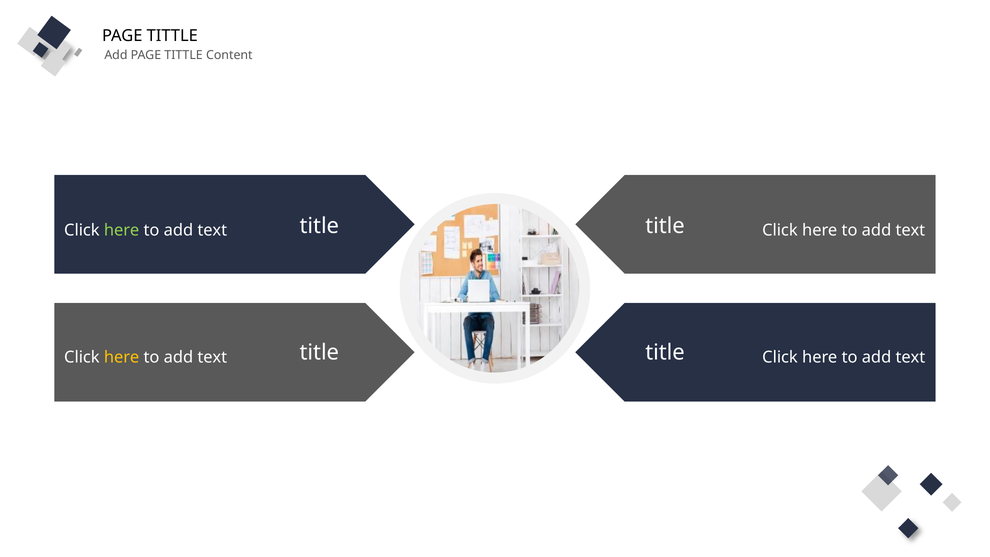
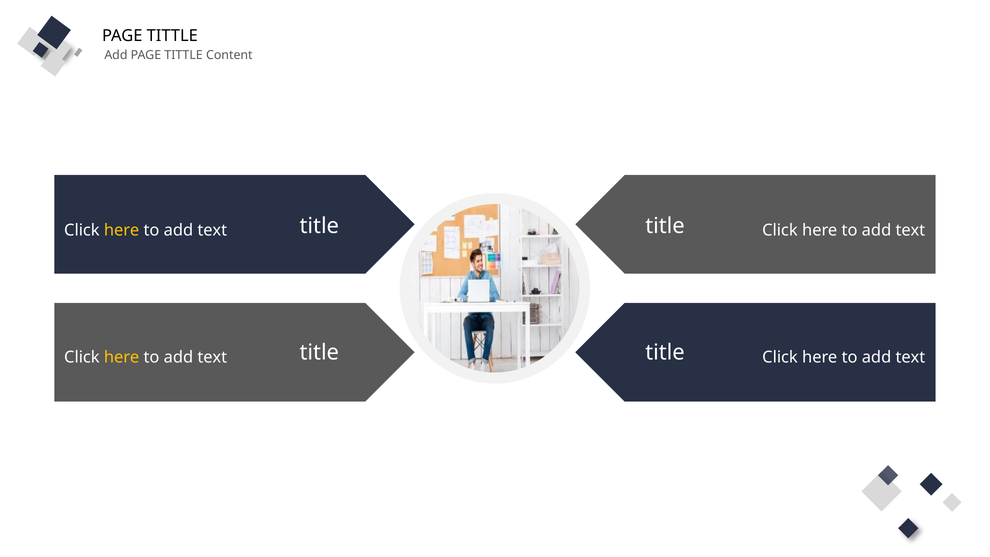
here colour: light green -> yellow (122, 230)
